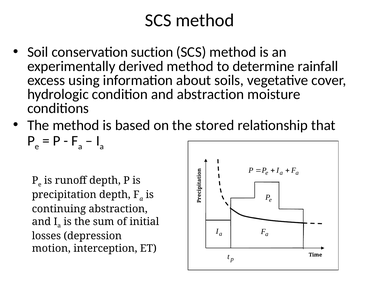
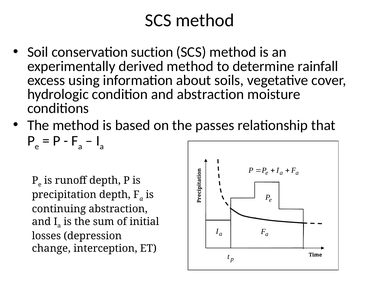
stored: stored -> passes (215, 125)
motion: motion -> change (51, 248)
